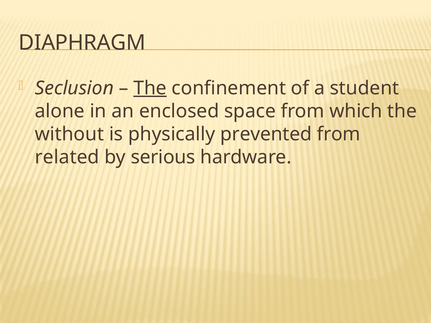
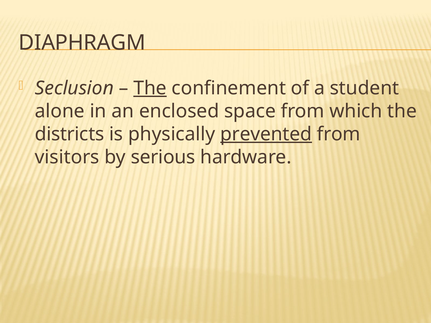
without: without -> districts (70, 134)
prevented underline: none -> present (266, 134)
related: related -> visitors (67, 157)
